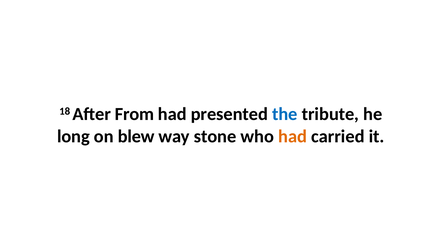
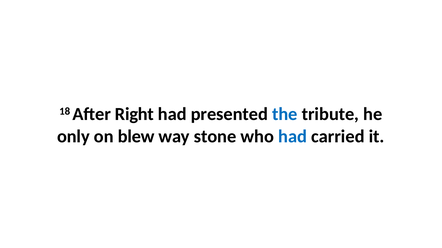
From: From -> Right (134, 115)
long: long -> only (73, 137)
had colour: orange -> blue (293, 137)
